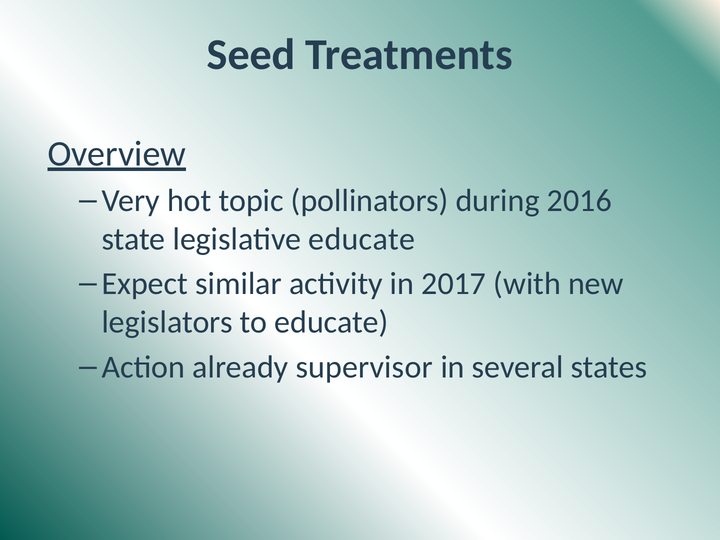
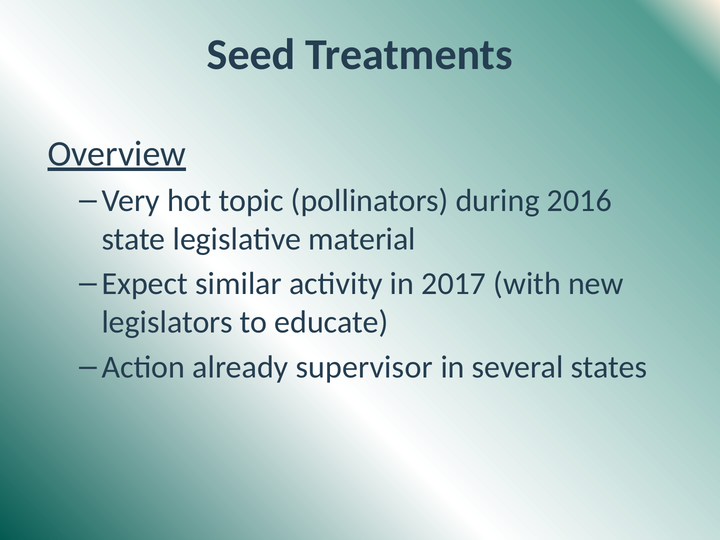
legislative educate: educate -> material (362, 239)
